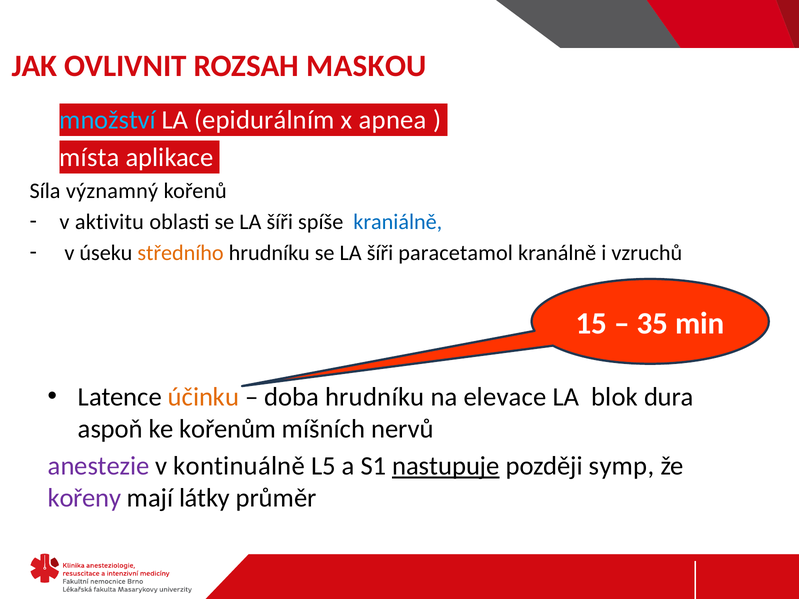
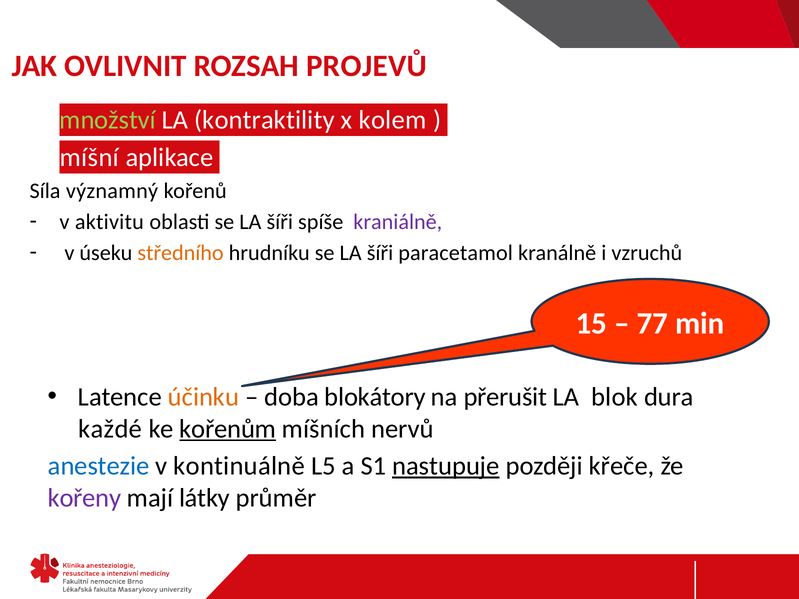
MASKOU: MASKOU -> PROJEVŮ (367, 66)
množství colour: light blue -> light green (108, 120)
epidurálním: epidurálním -> kontraktility (264, 120)
apnea: apnea -> kolem (393, 120)
místa: místa -> míšní (89, 157)
kraniálně colour: blue -> purple (398, 222)
35: 35 -> 77 (652, 324)
doba hrudníku: hrudníku -> blokátory (375, 397)
elevace: elevace -> přerušit (505, 397)
aspoň: aspoň -> každé (110, 429)
kořenům underline: none -> present (228, 429)
anestezie colour: purple -> blue (99, 466)
symp: symp -> křeče (622, 466)
